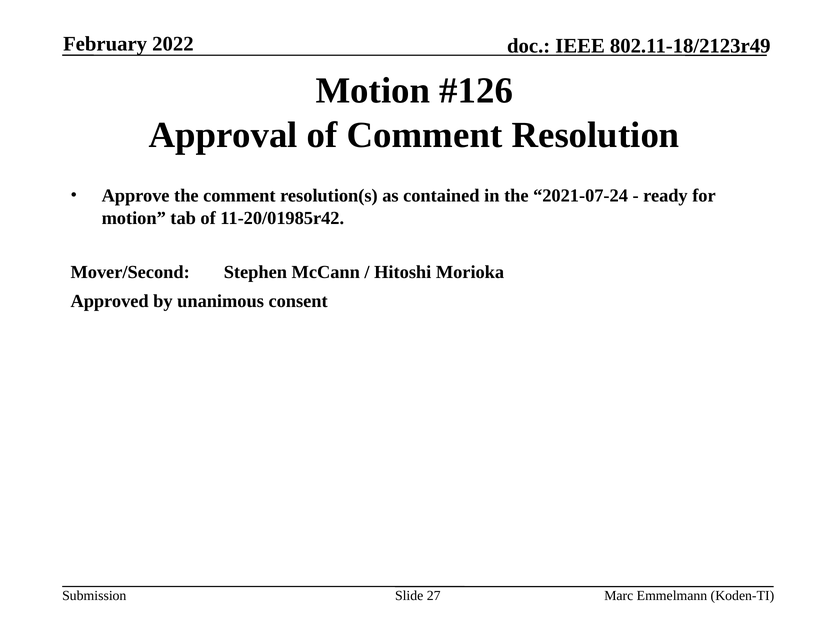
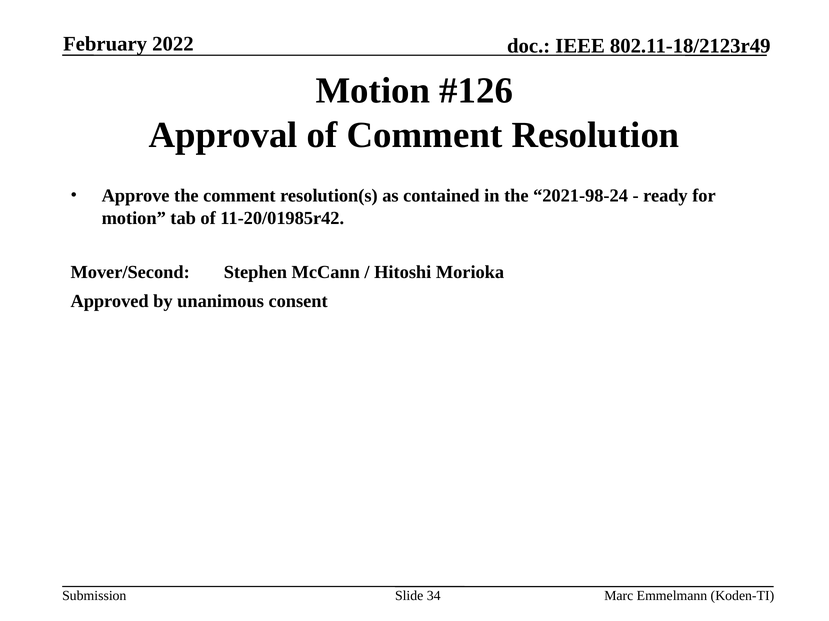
2021-07-24: 2021-07-24 -> 2021-98-24 (581, 196)
27: 27 -> 34 (434, 596)
